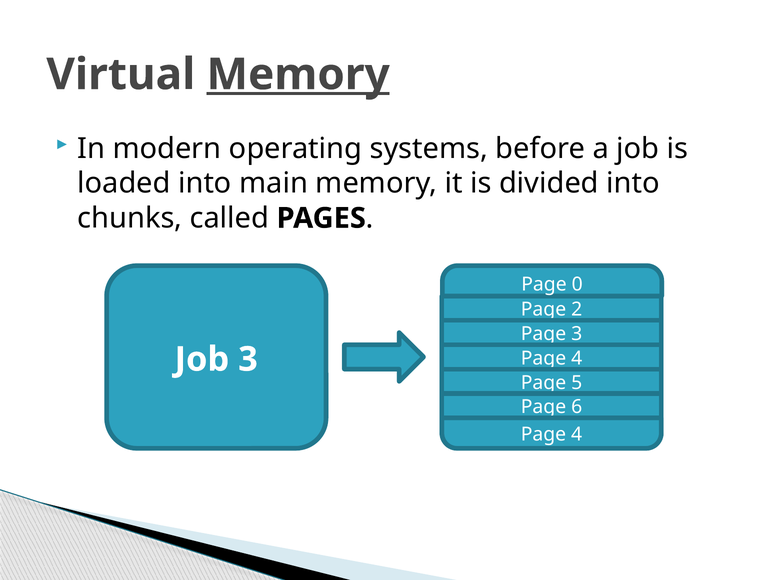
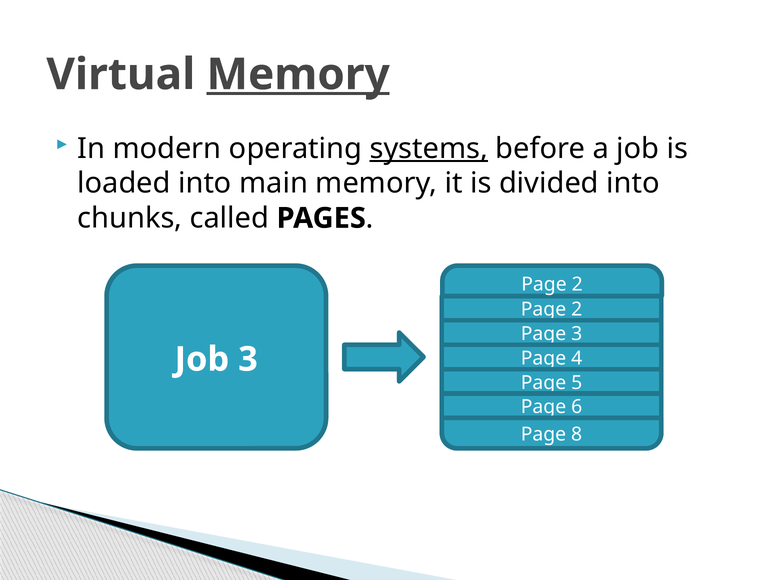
systems underline: none -> present (429, 149)
0: 0 -> 2 (577, 285)
4: 4 -> 8 (577, 435)
